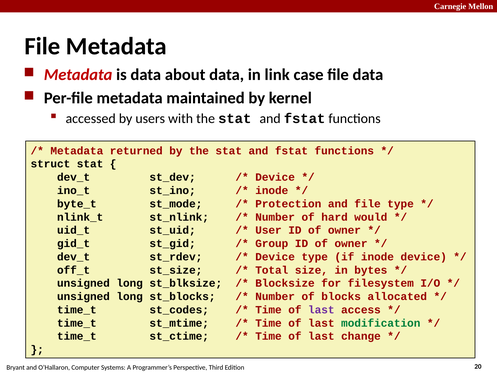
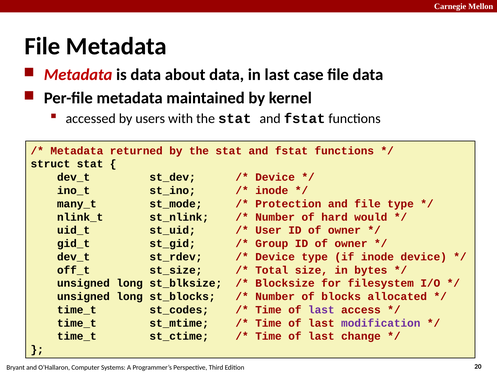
in link: link -> last (277, 75)
byte_t: byte_t -> many_t (77, 204)
modification colour: green -> purple (381, 323)
